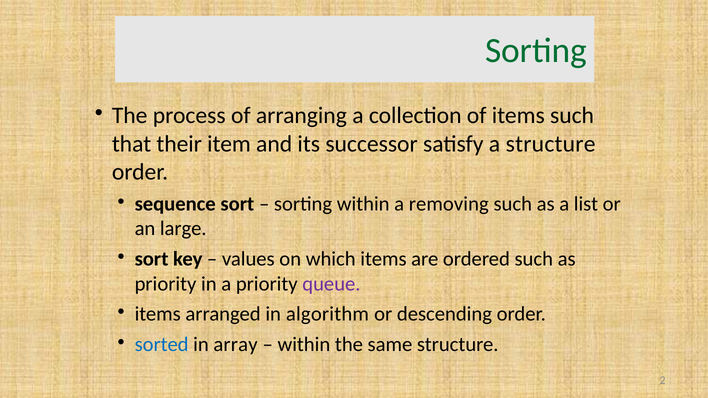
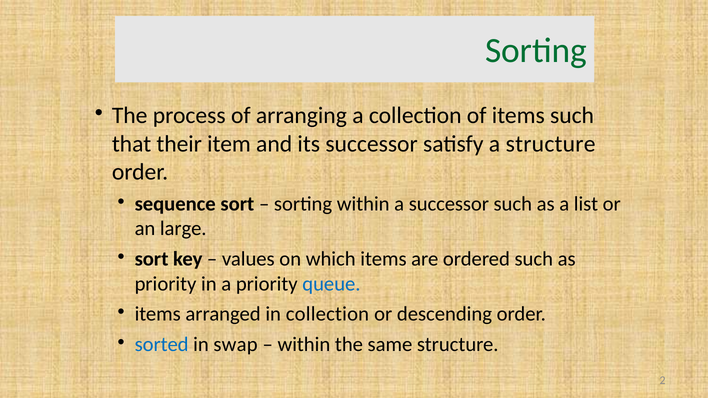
a removing: removing -> successor (449, 204)
queue colour: purple -> blue (331, 284)
in algorithm: algorithm -> collection (327, 314)
array: array -> swap (236, 344)
